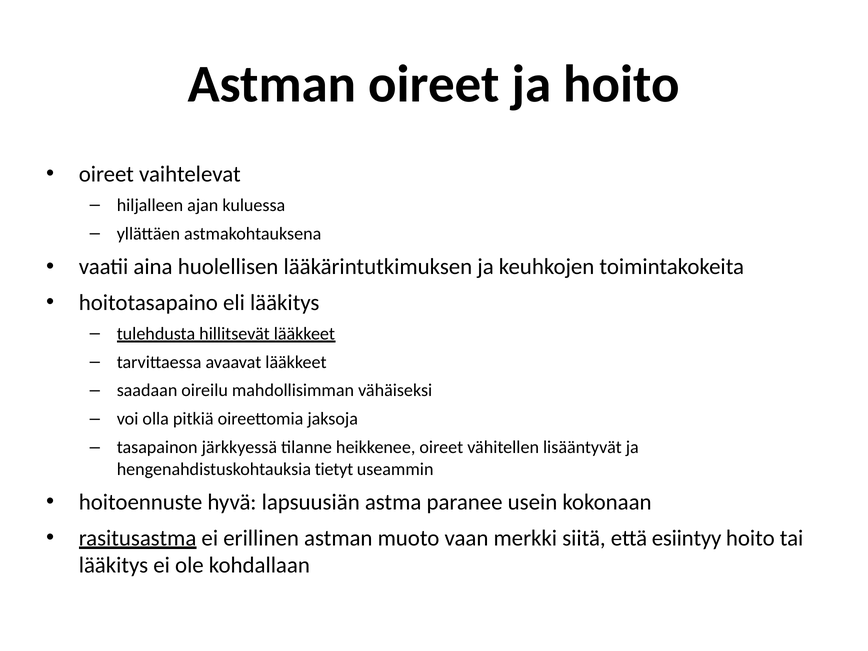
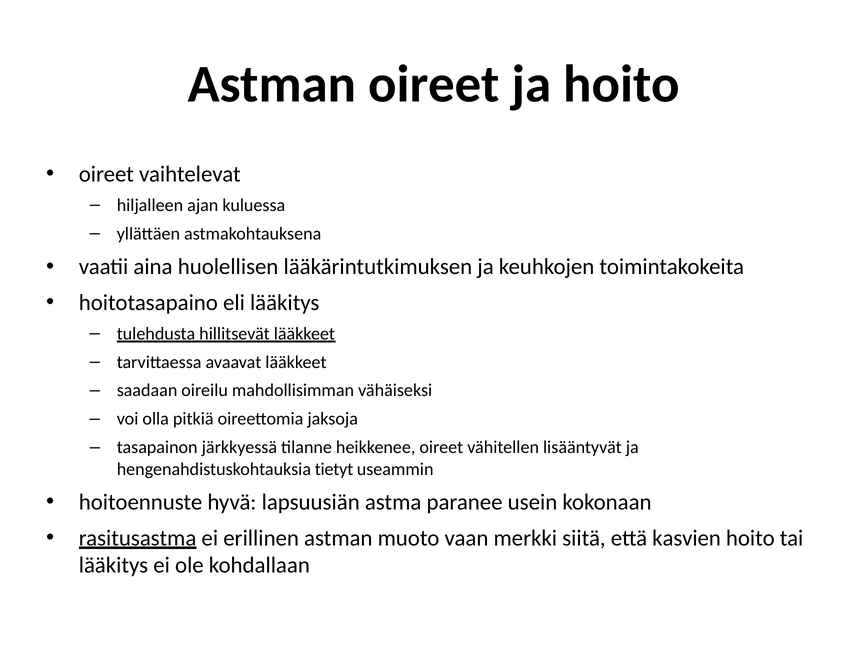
esiintyy: esiintyy -> kasvien (687, 538)
